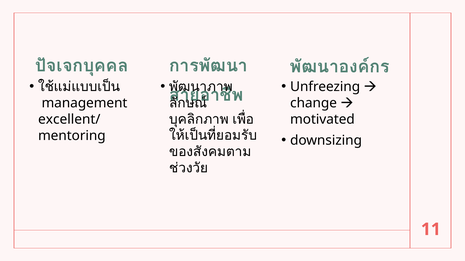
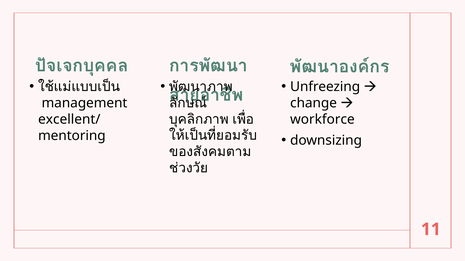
motivated: motivated -> workforce (322, 119)
